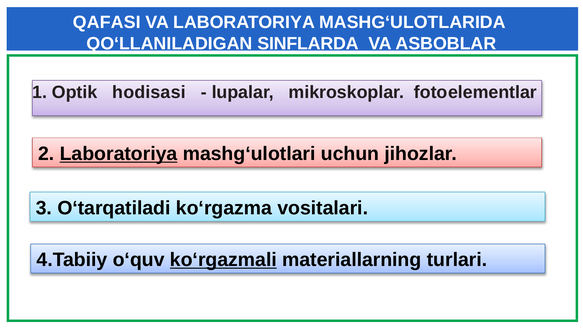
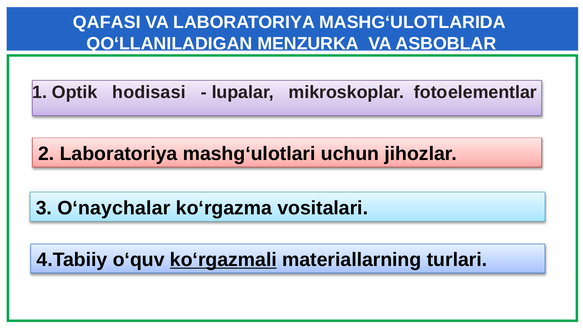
SINFLARDA: SINFLARDA -> MENZURKA (308, 44)
Laboratoriya underline: present -> none (119, 154)
O‘tarqatiladi: O‘tarqatiladi -> O‘naychalar (114, 208)
